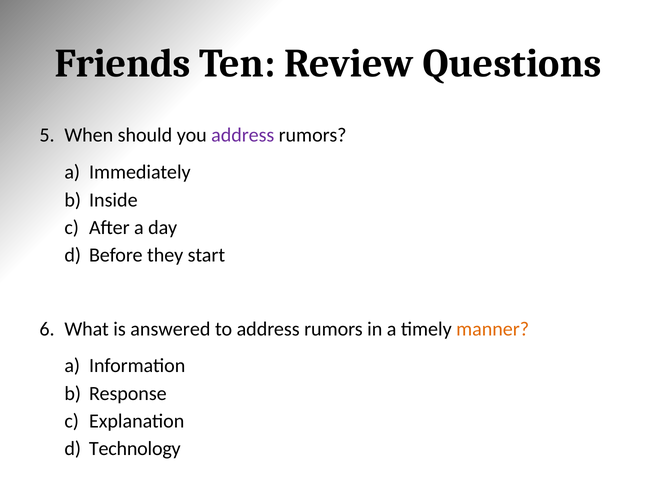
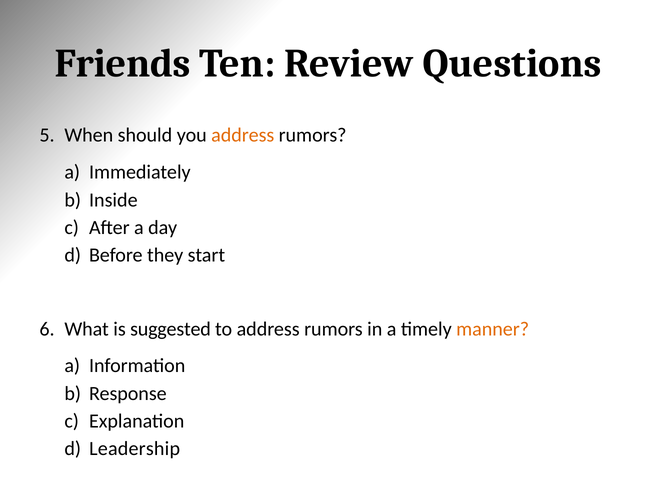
address colour: purple -> orange (243, 135)
answered: answered -> suggested (170, 329)
Technology: Technology -> Leadership (135, 449)
